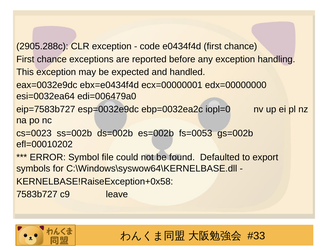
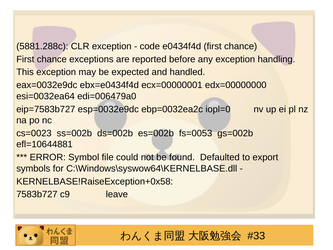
2905.288c: 2905.288c -> 5881.288c (42, 46)
efl=00010202: efl=00010202 -> efl=10644881 (45, 144)
